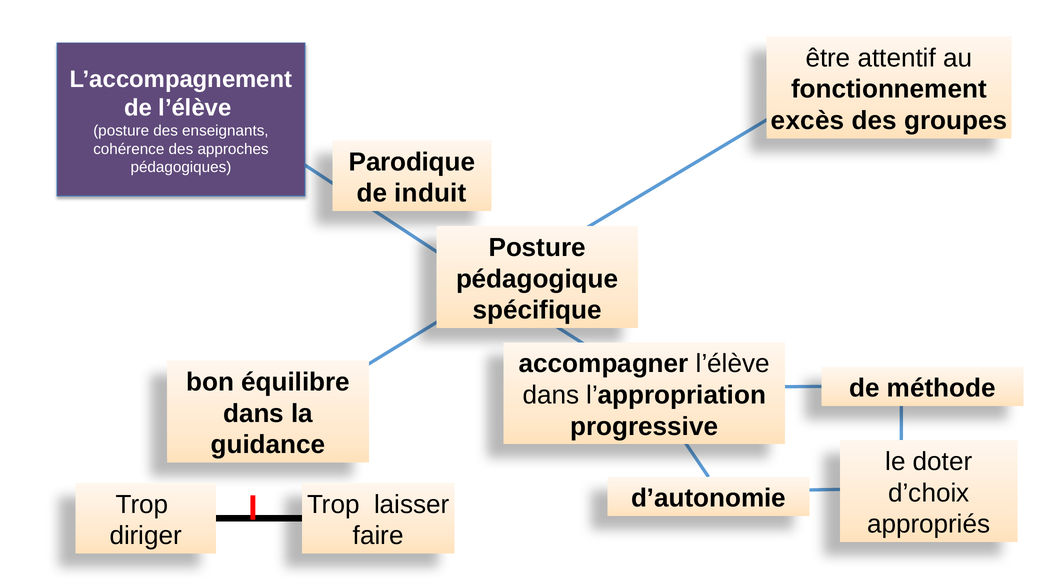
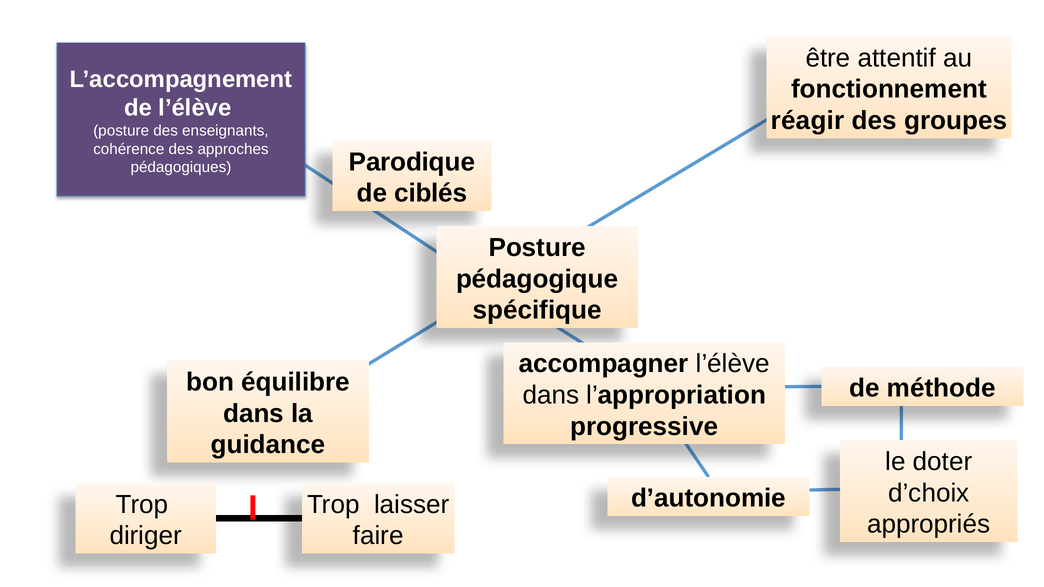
excès: excès -> réagir (808, 121)
induit: induit -> ciblés (431, 193)
